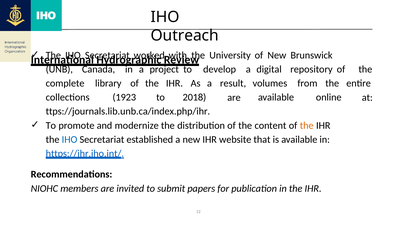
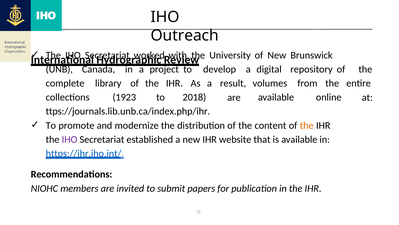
IHO colour: blue -> purple (70, 139)
